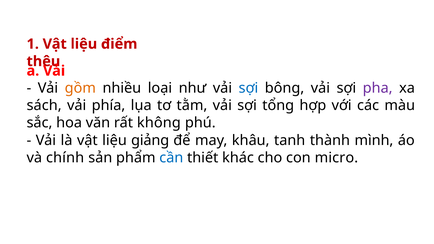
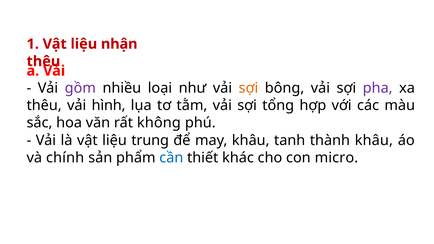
điểm: điểm -> nhận (119, 44)
gồm colour: orange -> purple (80, 88)
sợi colour: blue -> orange (248, 88)
sách: sách -> thêu (44, 106)
phía: phía -> hình (109, 106)
giảng: giảng -> trung (150, 140)
thành mình: mình -> khâu (374, 140)
